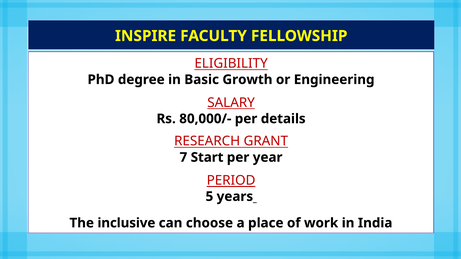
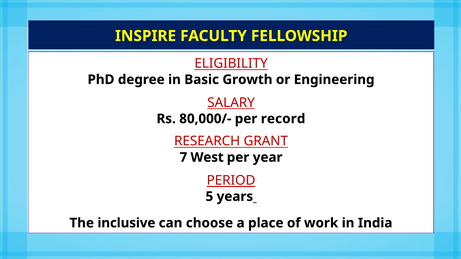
details: details -> record (283, 119)
Start: Start -> West (207, 158)
